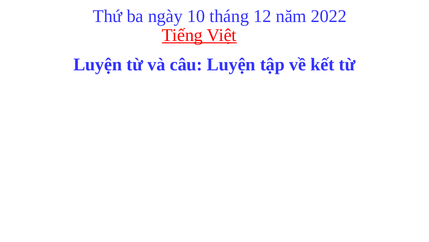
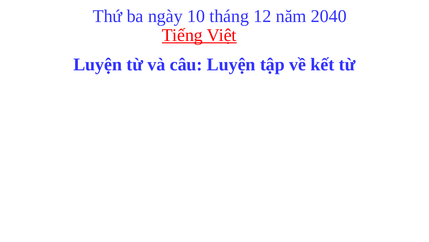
2022: 2022 -> 2040 (329, 16)
